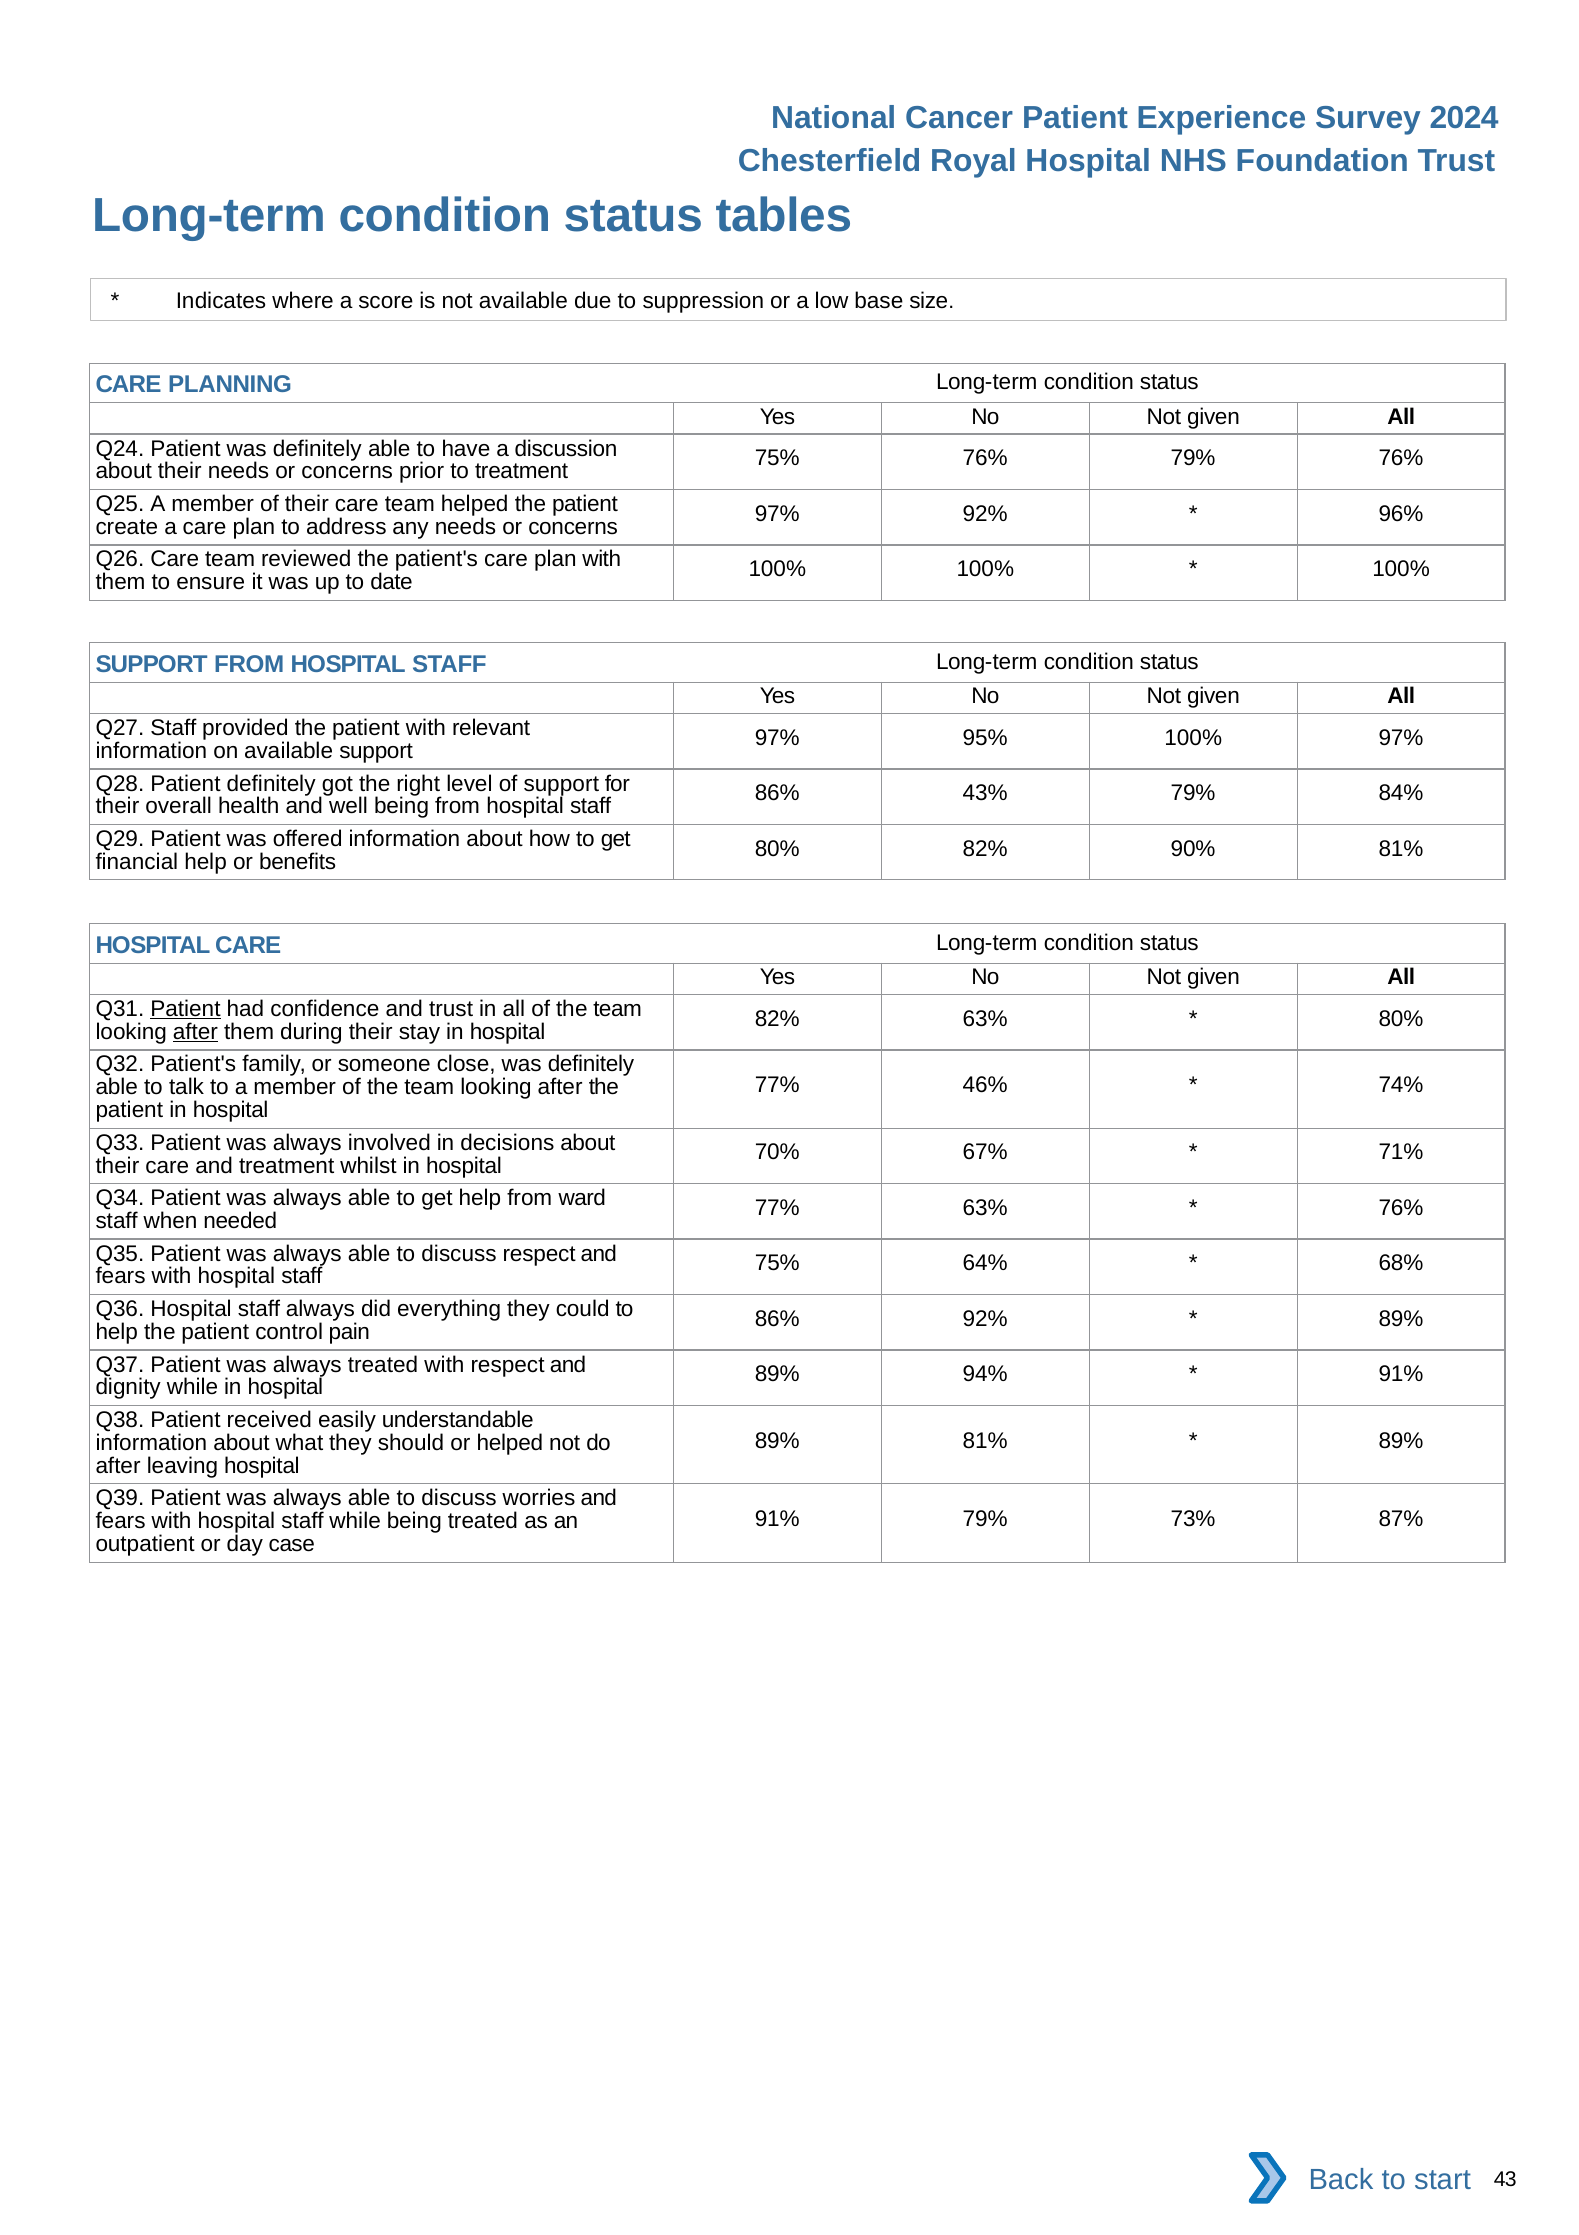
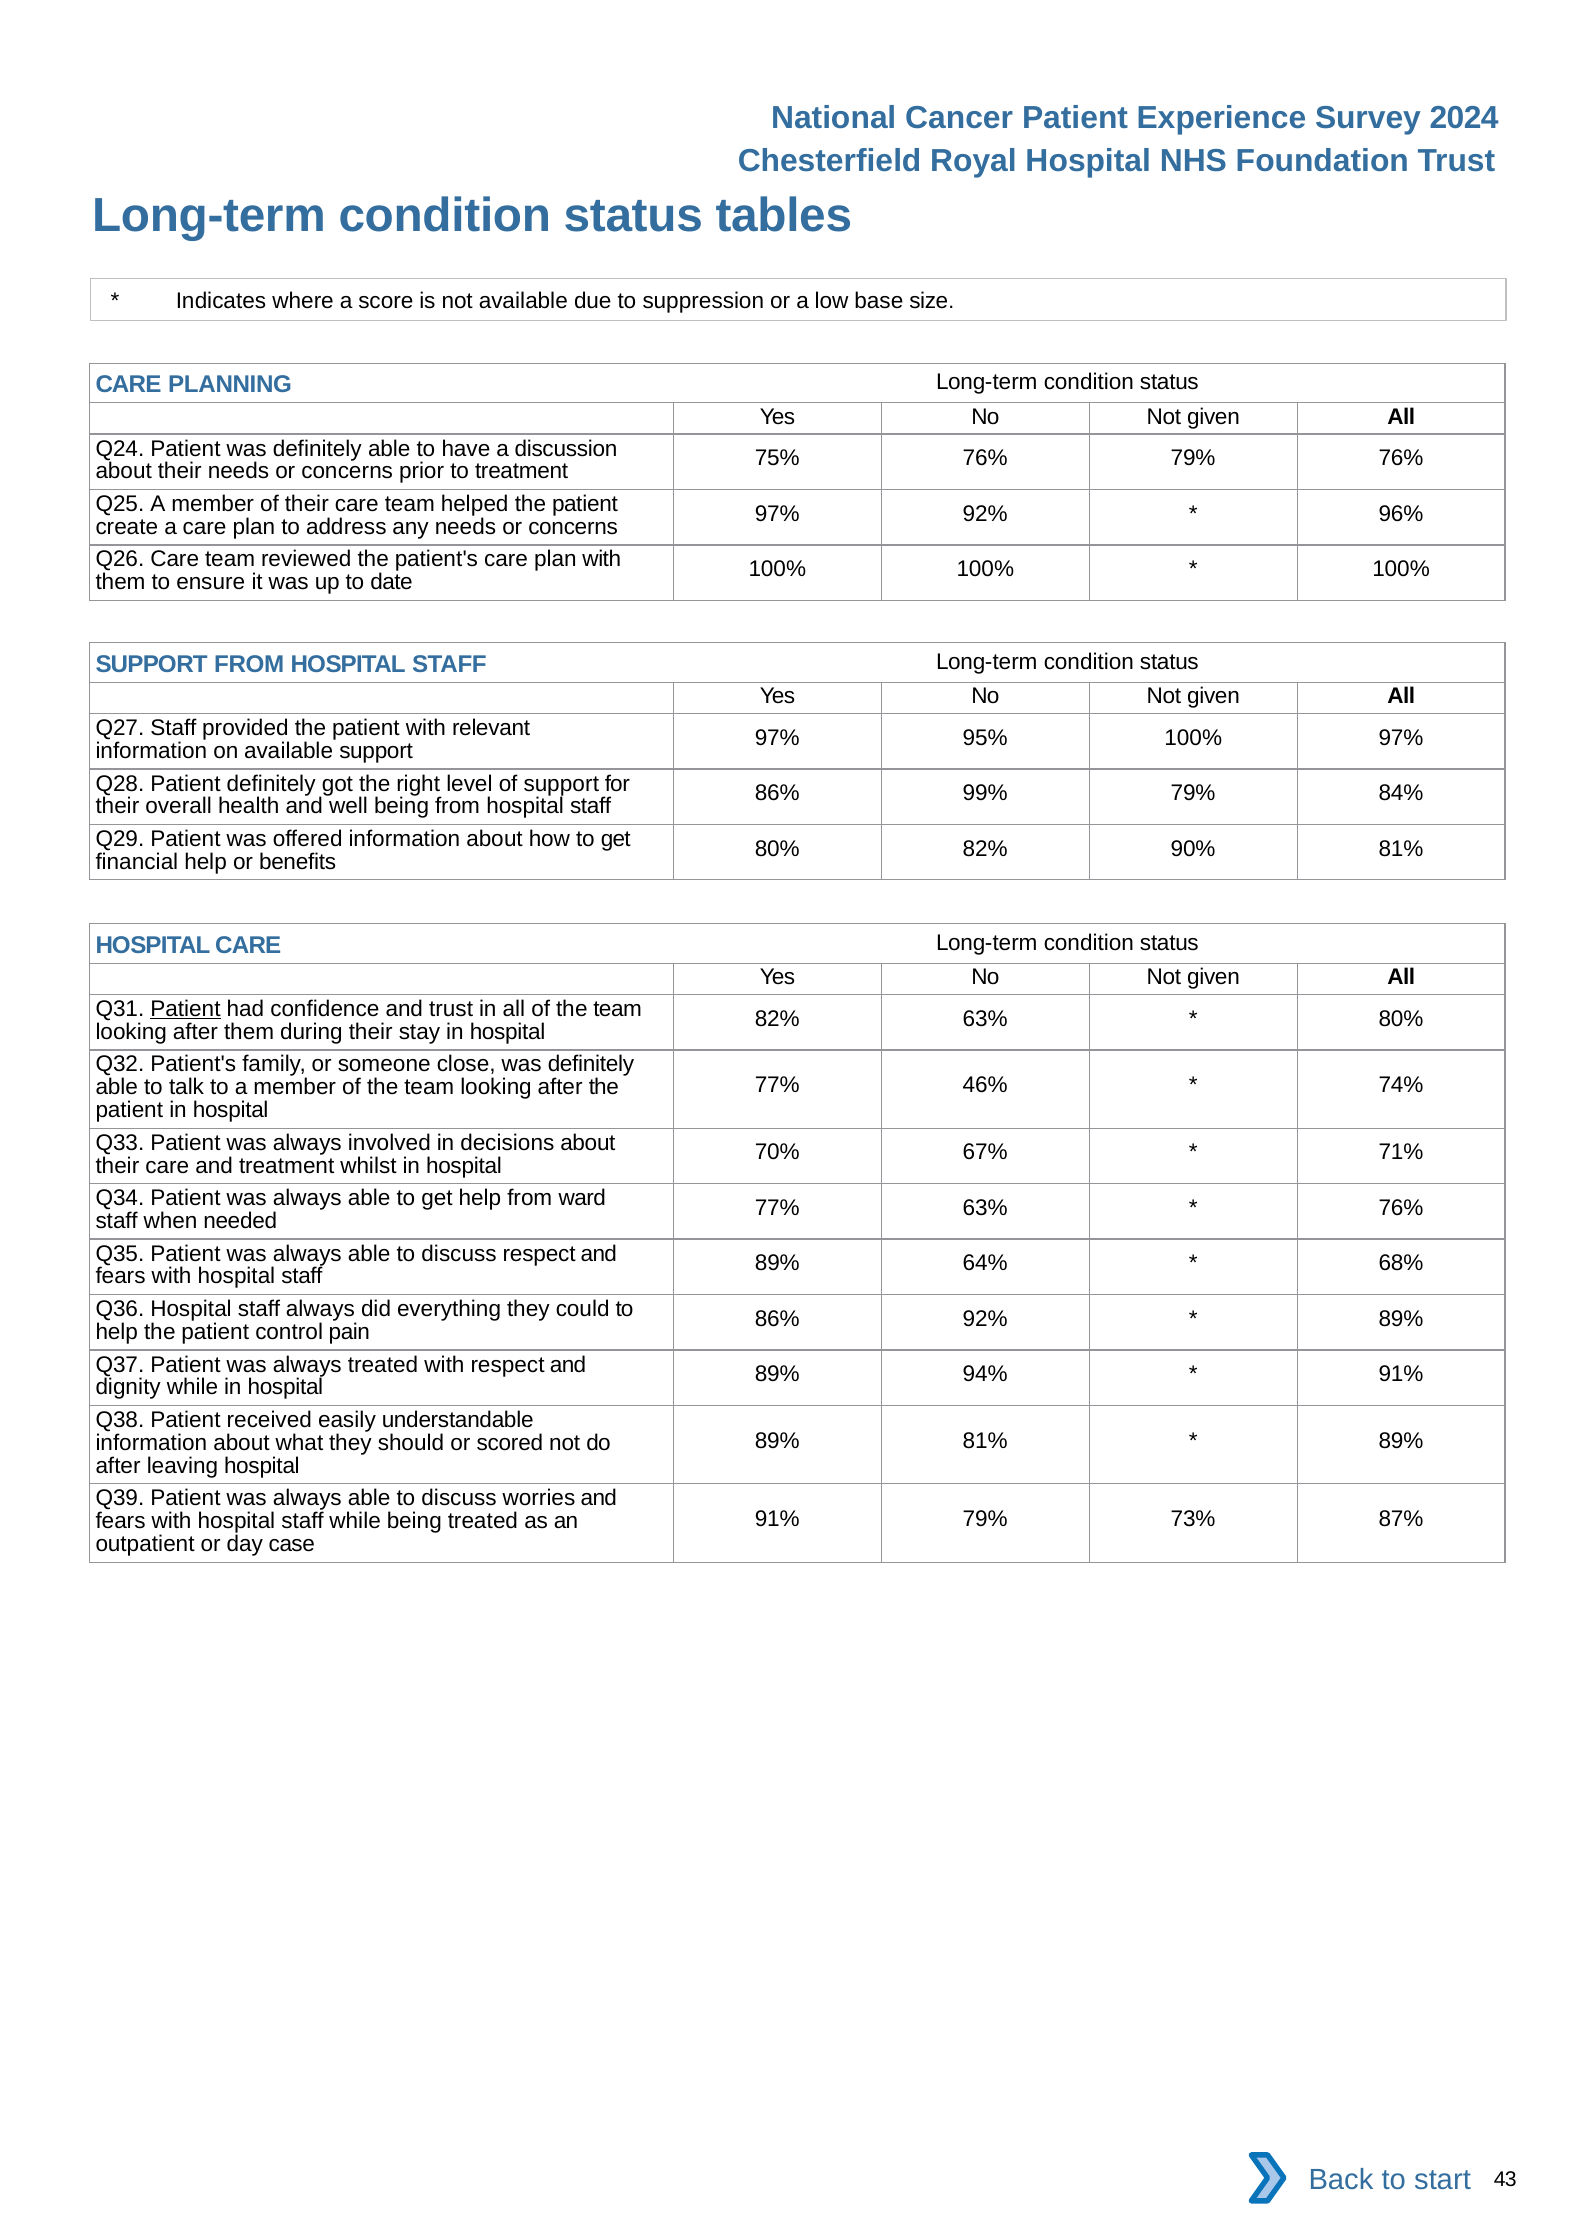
43%: 43% -> 99% (985, 793)
after underline: present -> none (195, 1032)
75%: 75% -> 89% (777, 1263)
or helped: helped -> scored (510, 1443)
